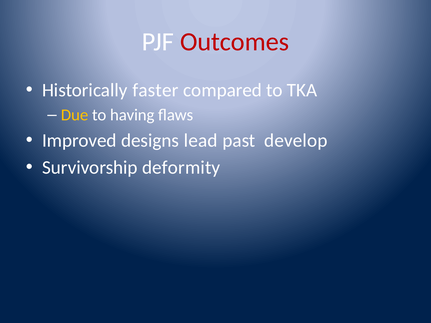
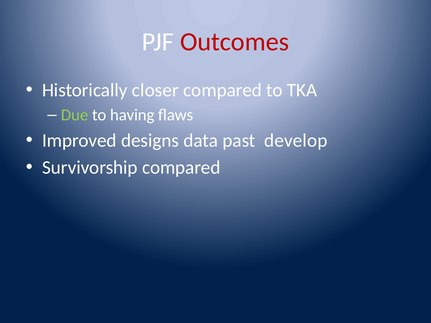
faster: faster -> closer (155, 90)
Due colour: yellow -> light green (75, 115)
lead: lead -> data (201, 141)
Survivorship deformity: deformity -> compared (181, 168)
